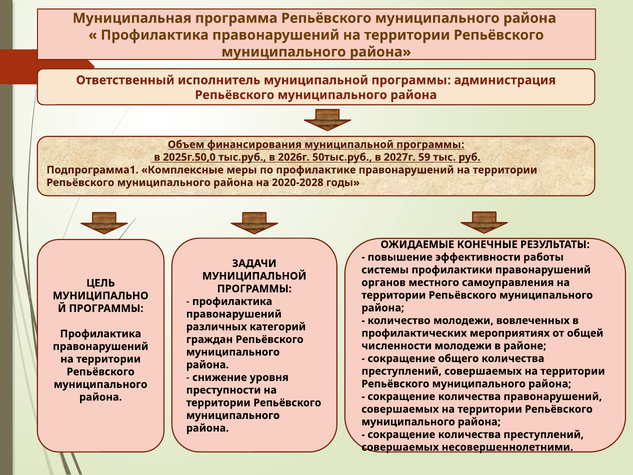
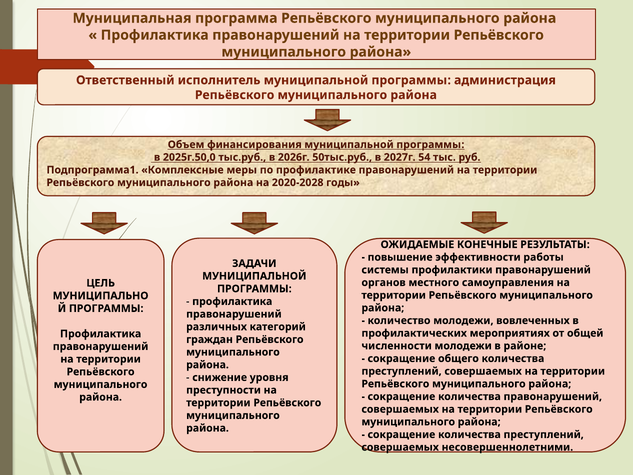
59: 59 -> 54 (424, 157)
